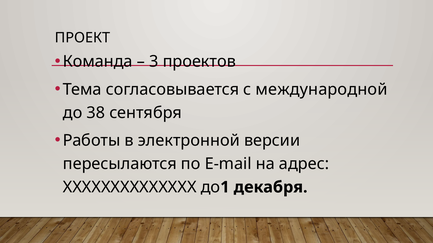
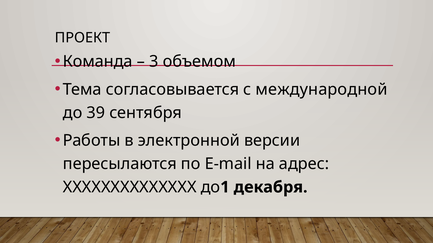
проектов: проектов -> объемом (199, 62)
38: 38 -> 39 (96, 113)
